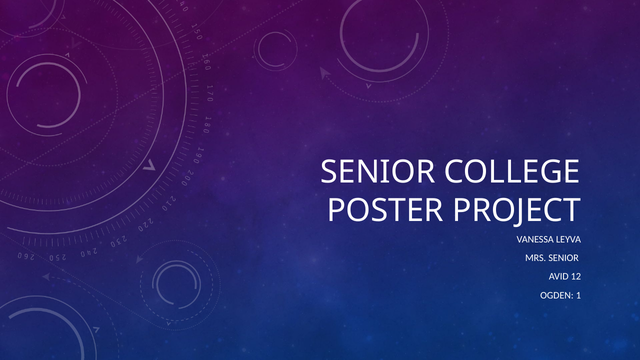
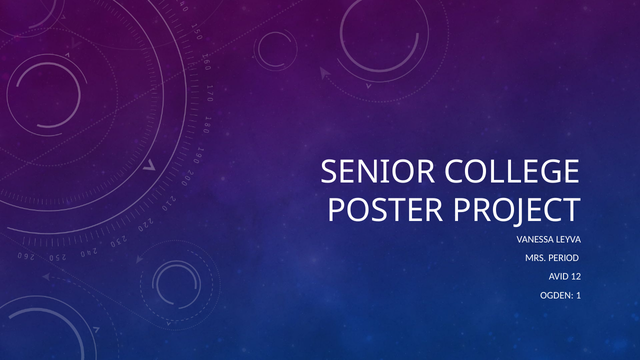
MRS SENIOR: SENIOR -> PERIOD (564, 258)
